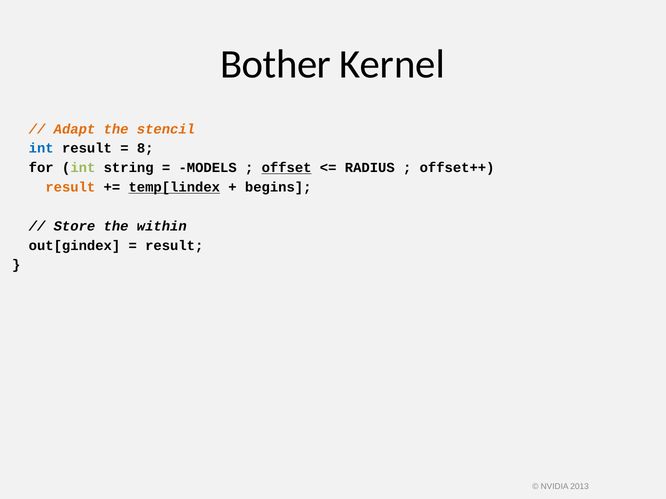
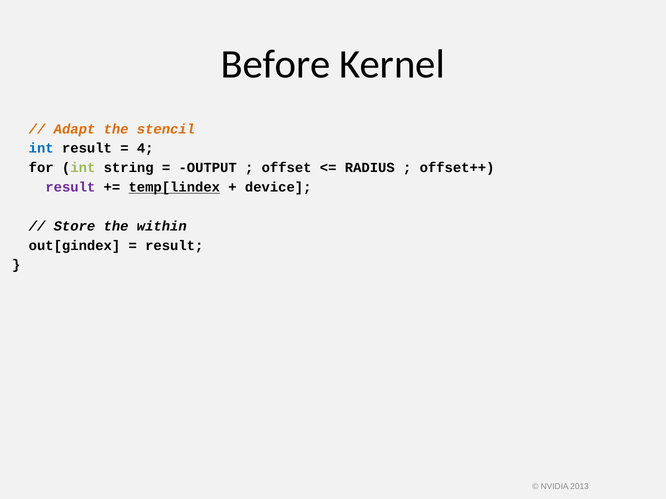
Bother: Bother -> Before (275, 64)
8: 8 -> 4 (145, 149)
MODELS: MODELS -> OUTPUT (208, 168)
offset underline: present -> none (287, 168)
result colour: orange -> purple (70, 187)
begins: begins -> device (278, 187)
